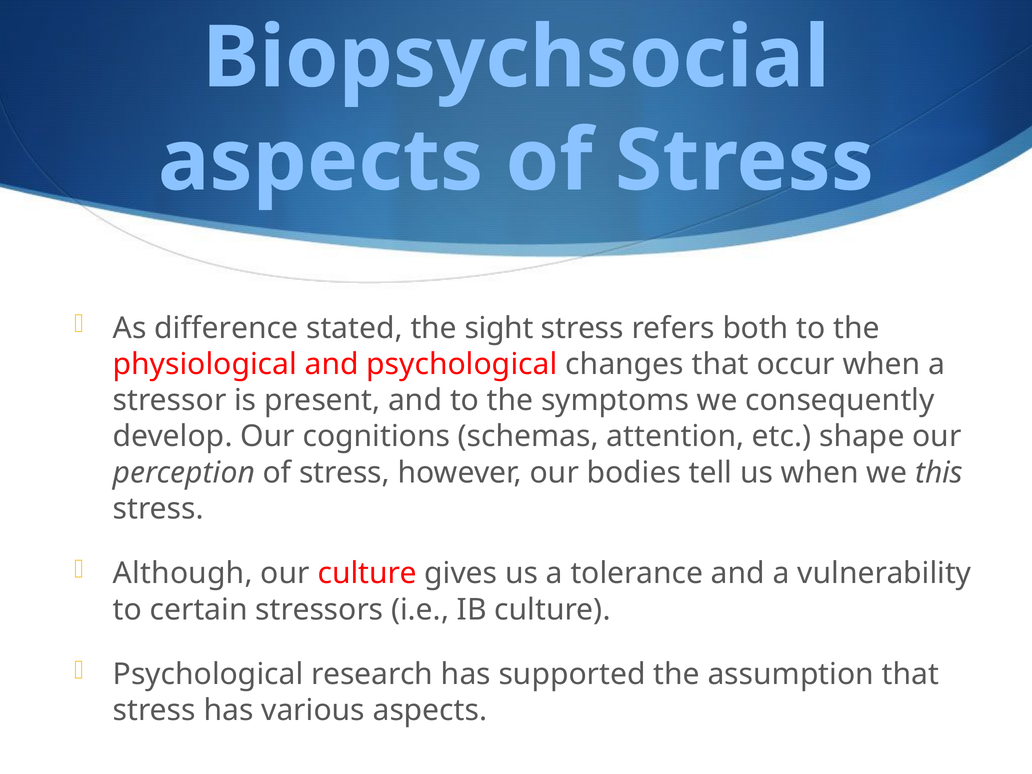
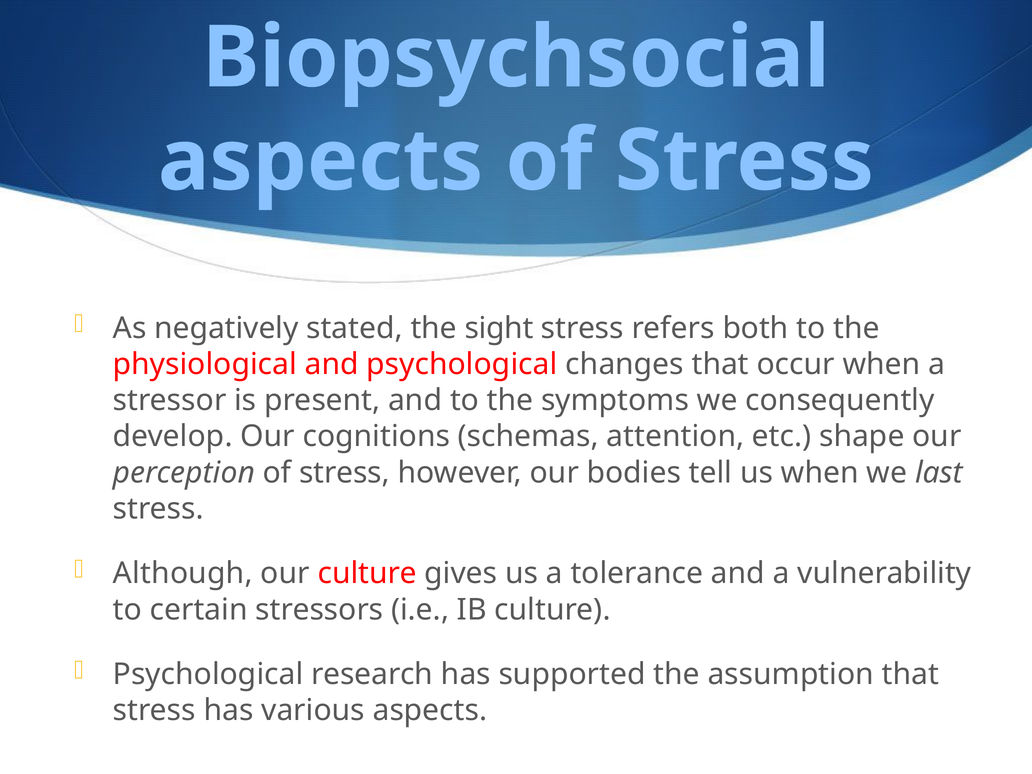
difference: difference -> negatively (226, 328)
this: this -> last (939, 473)
